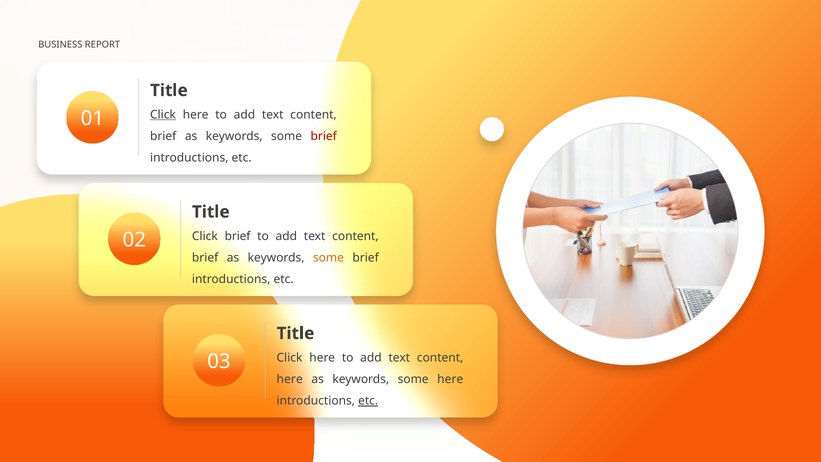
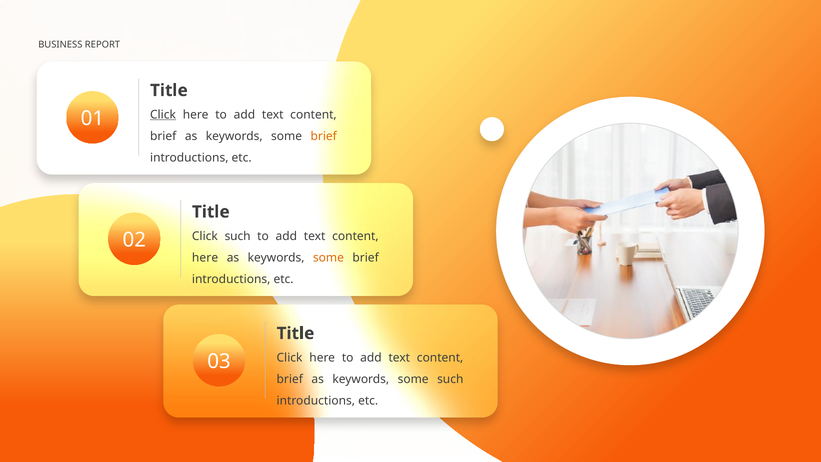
brief colour: red -> orange (324, 136)
Click brief: brief -> such (238, 236)
brief: brief -> here (205, 258)
here: here -> brief (290, 379)
some here: here -> such (450, 379)
etc underline: present -> none (368, 401)
